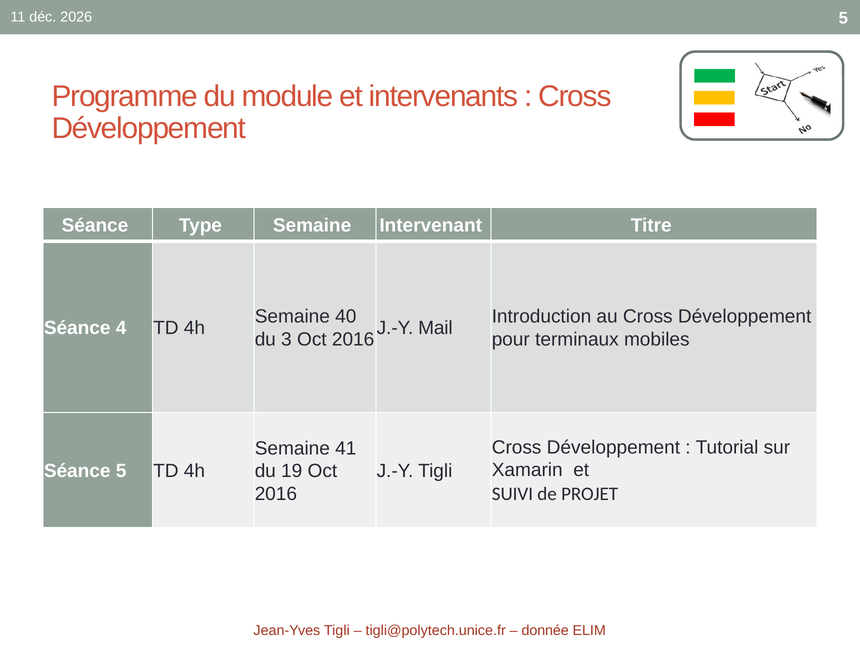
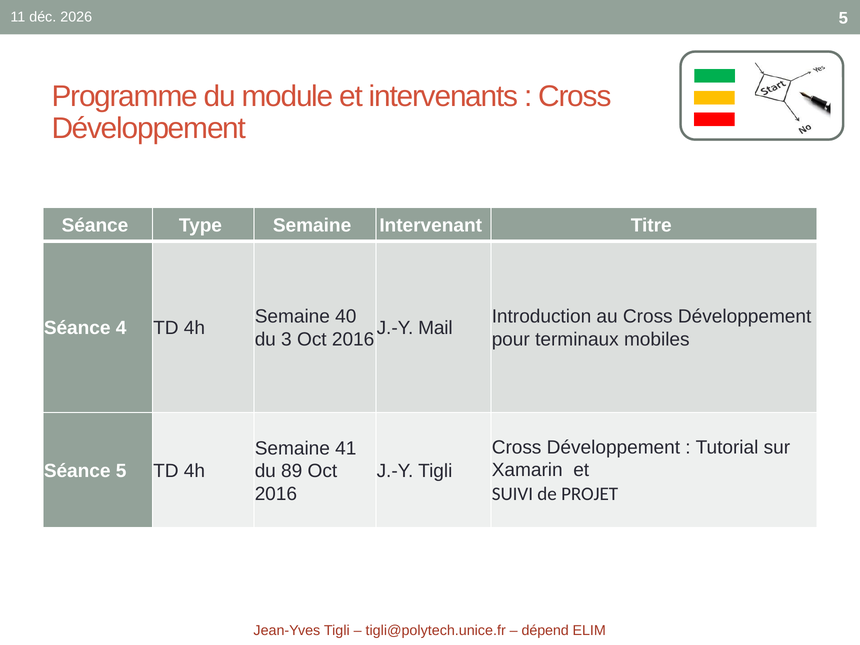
19: 19 -> 89 (292, 471)
donnée: donnée -> dépend (545, 630)
